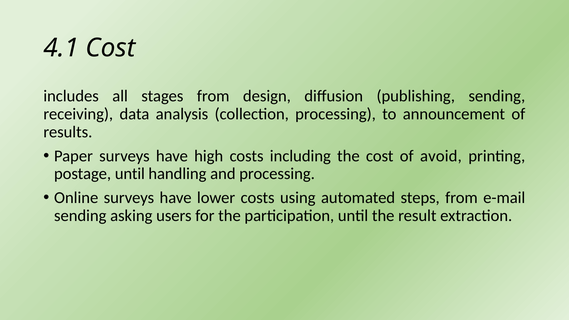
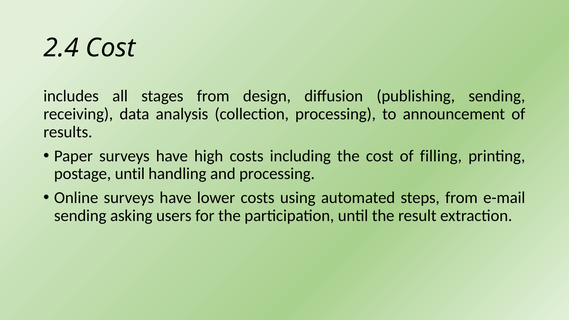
4.1: 4.1 -> 2.4 (61, 48)
avoid: avoid -> filling (441, 156)
